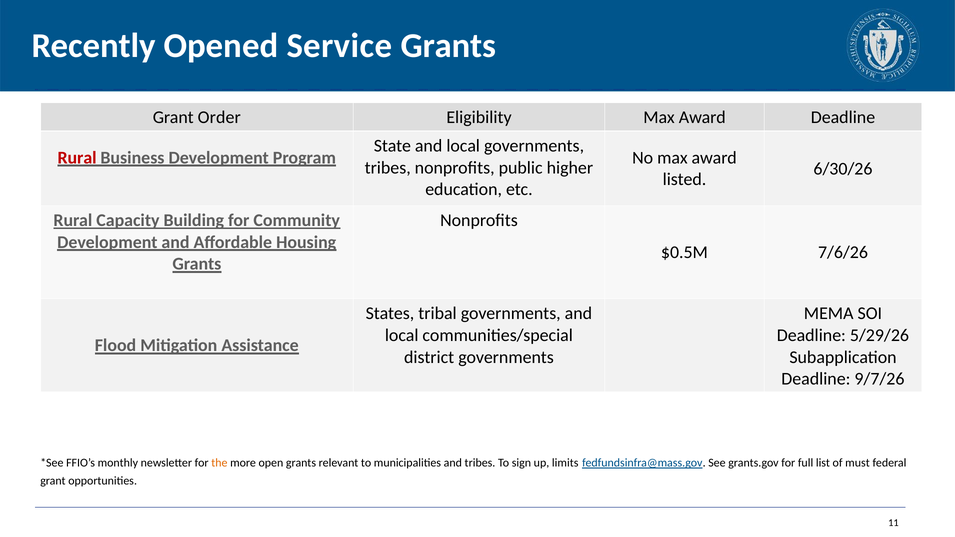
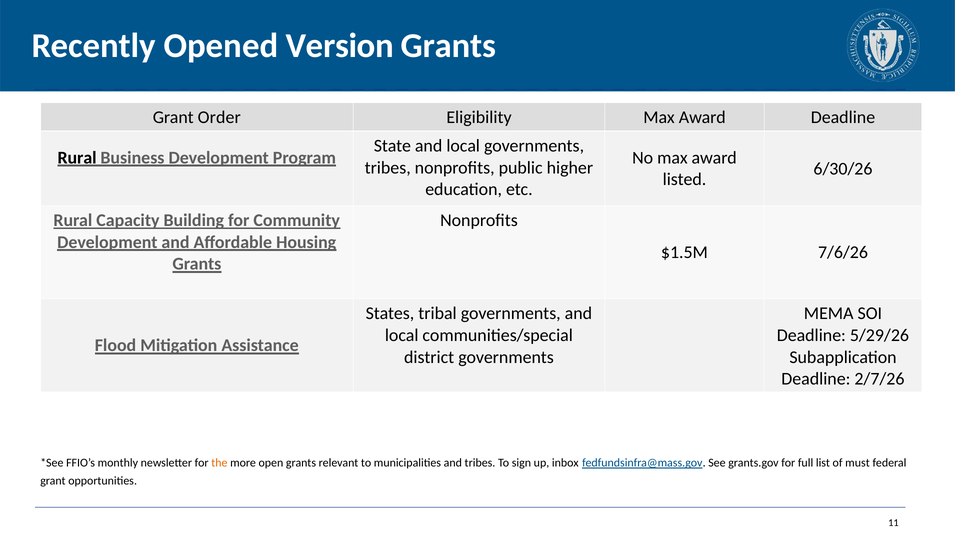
Service: Service -> Version (340, 46)
Rural colour: red -> black (77, 158)
$0.5M: $0.5M -> $1.5M (684, 253)
9/7/26: 9/7/26 -> 2/7/26 (879, 379)
limits: limits -> inbox (565, 463)
